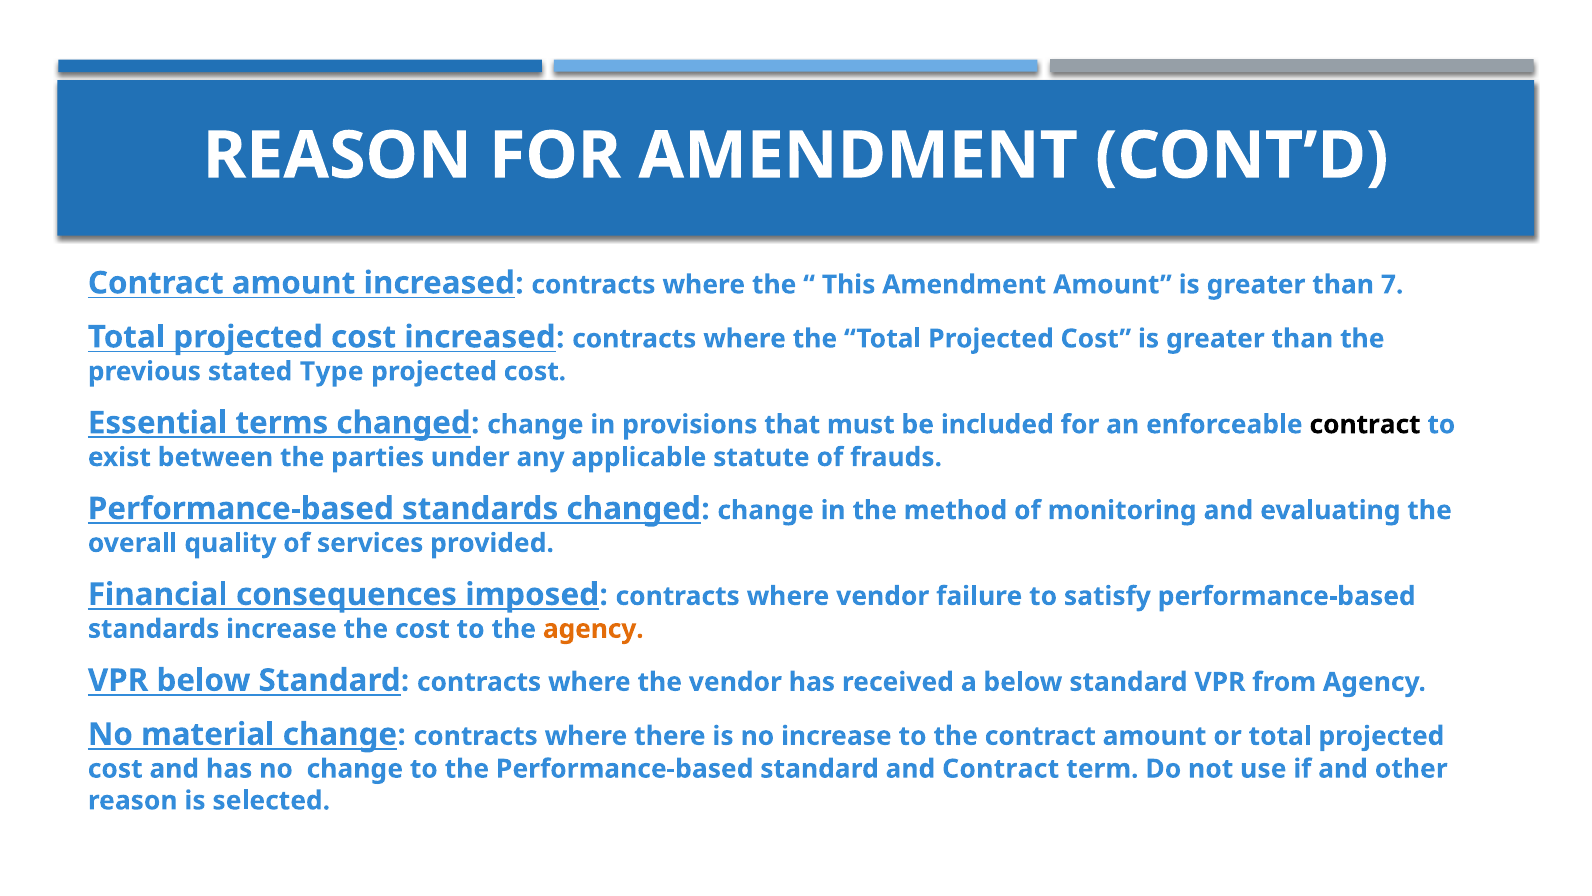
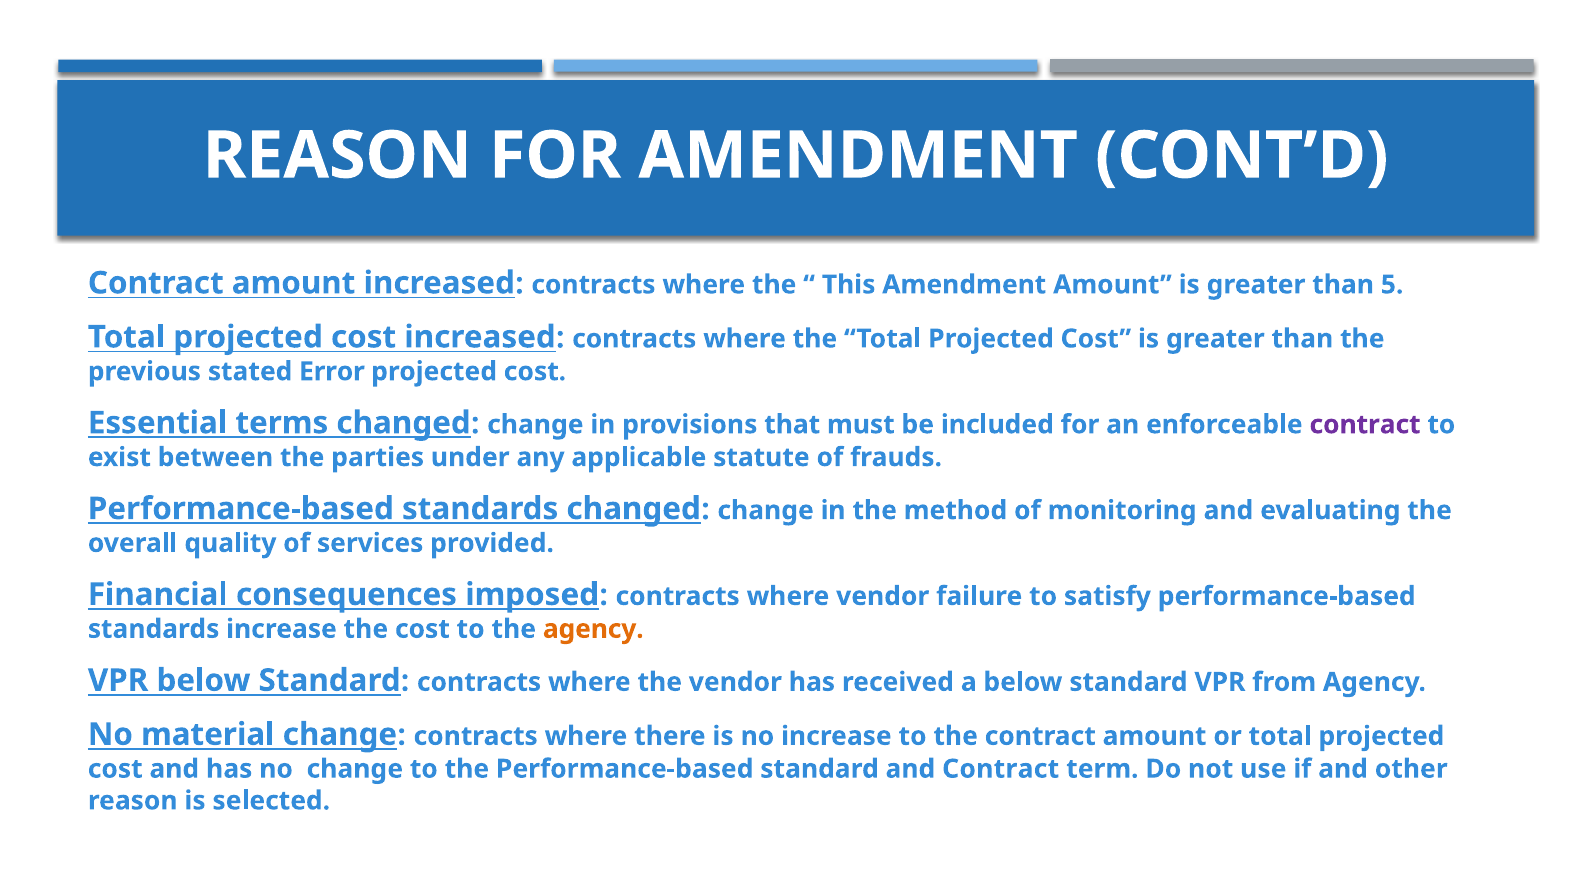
7: 7 -> 5 (1392, 285)
Type: Type -> Error (332, 371)
contract colour: black -> purple (1365, 424)
